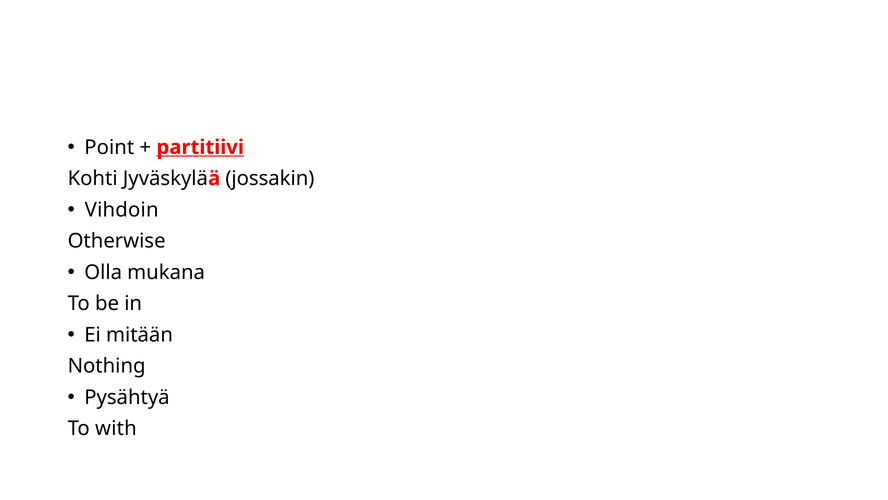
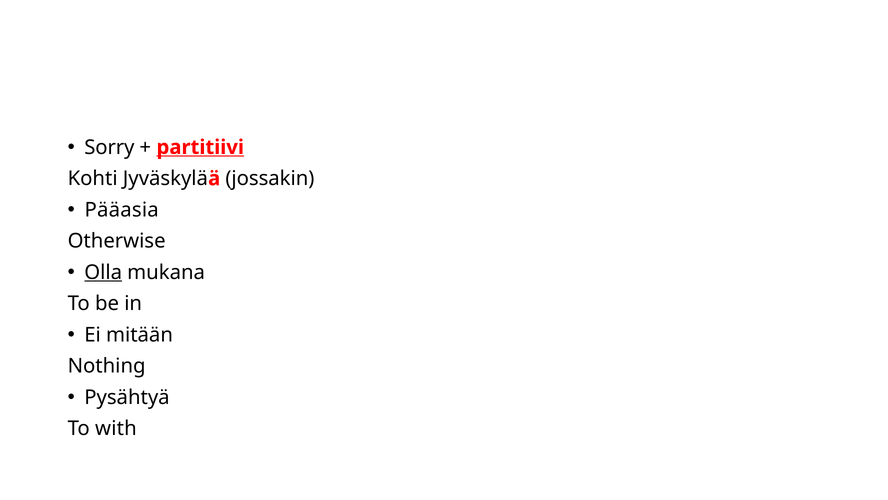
Point: Point -> Sorry (109, 147)
Vihdoin: Vihdoin -> Pääasia (122, 210)
Olla underline: none -> present (103, 272)
